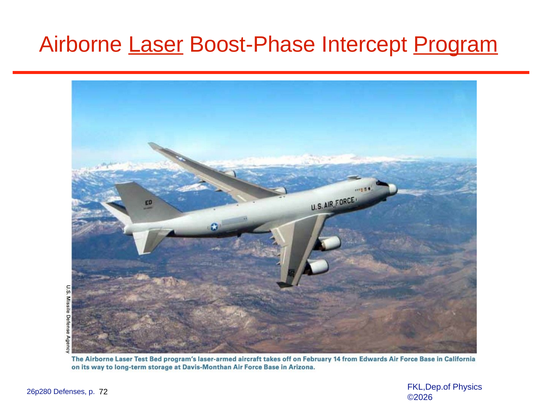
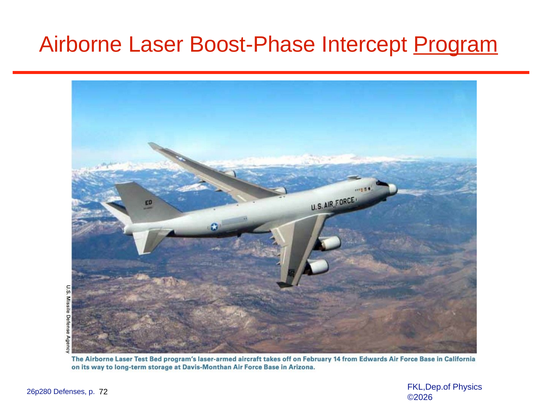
Laser underline: present -> none (156, 45)
